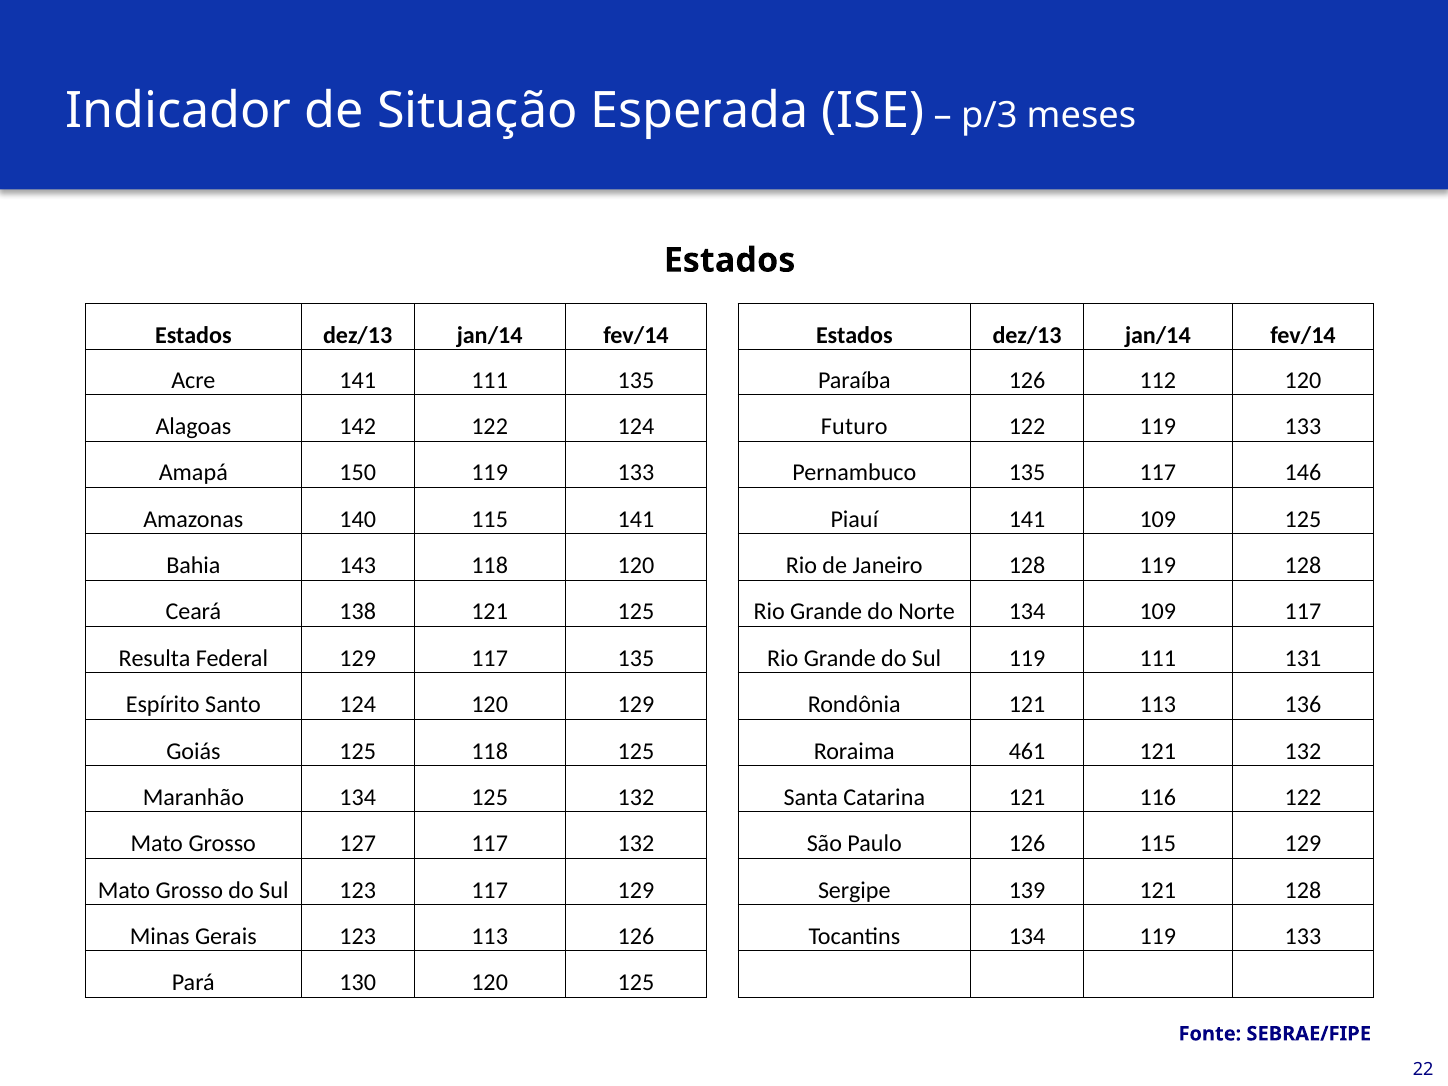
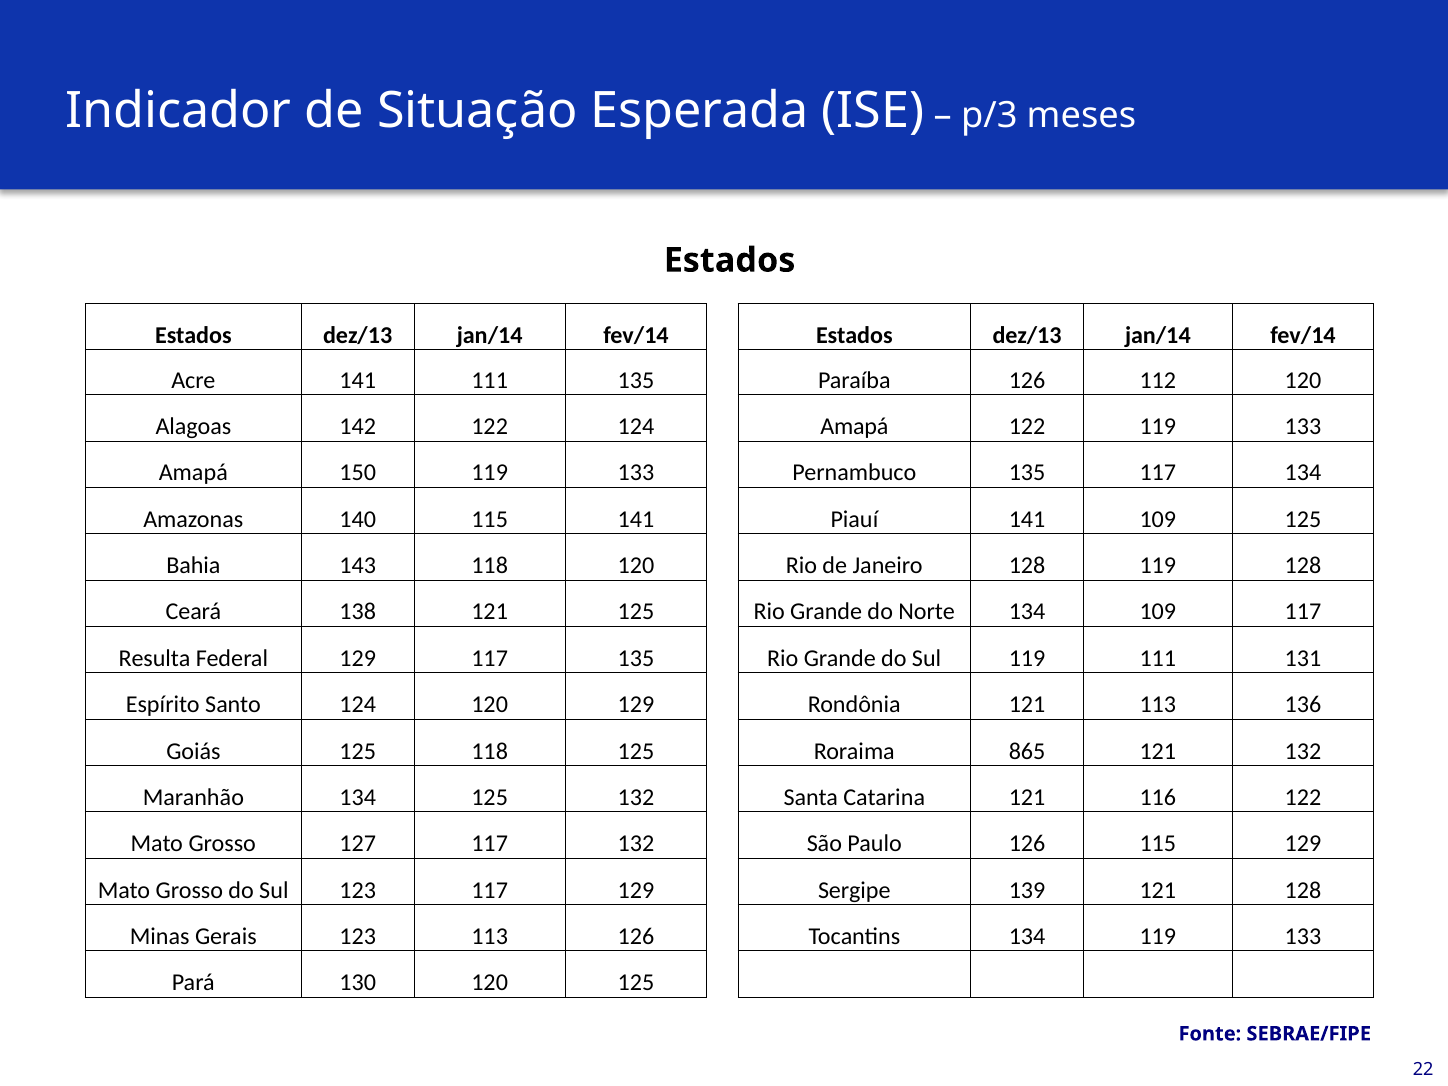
124 Futuro: Futuro -> Amapá (854, 427)
117 146: 146 -> 134 (1303, 473)
461: 461 -> 865 (1027, 751)
